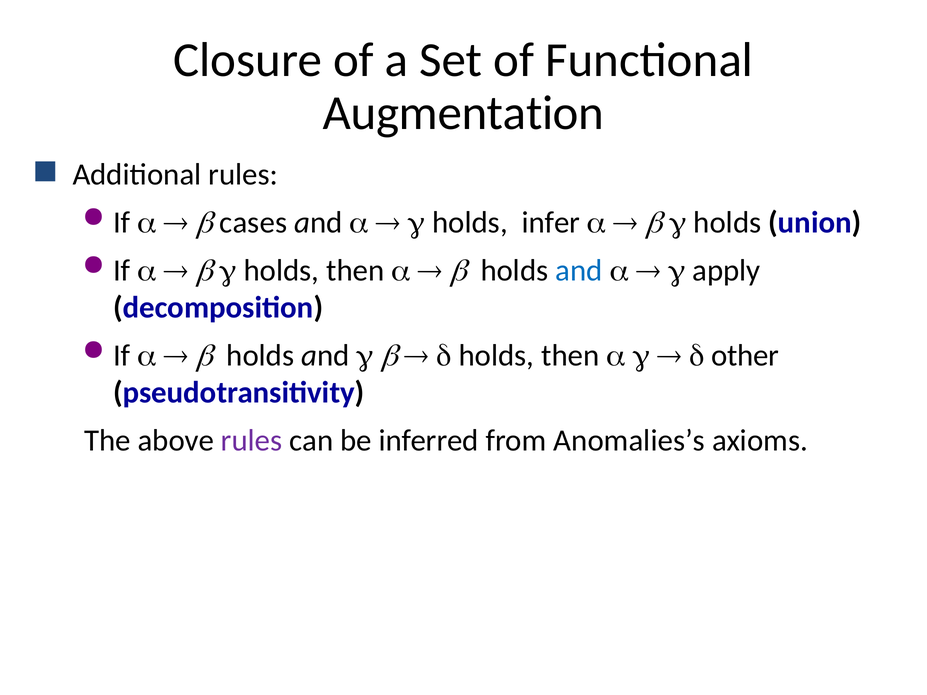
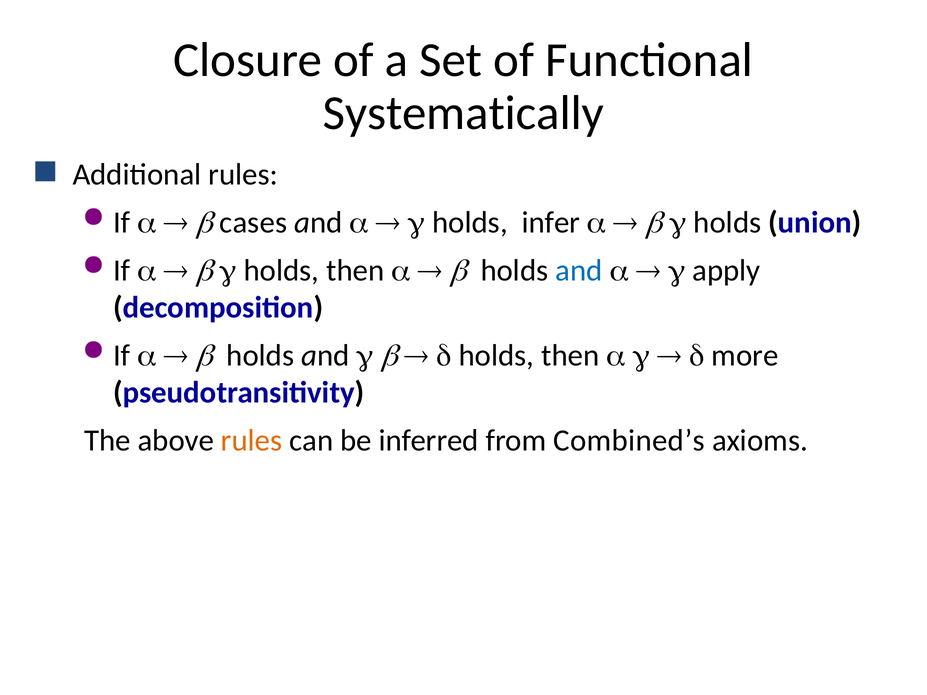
Augmentation: Augmentation -> Systematically (463, 113)
other: other -> more (745, 356)
rules colour: purple -> orange (252, 441)
Anomalies’s: Anomalies’s -> Combined’s (629, 441)
